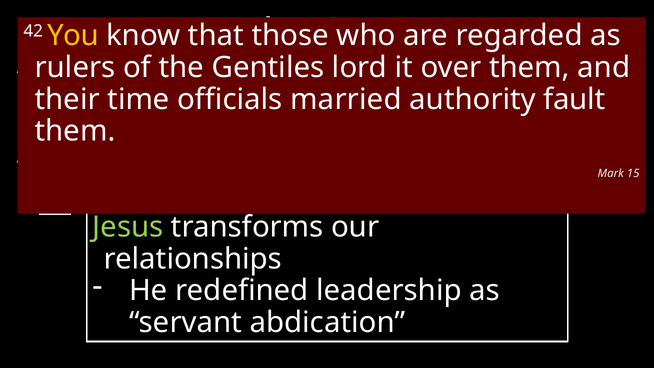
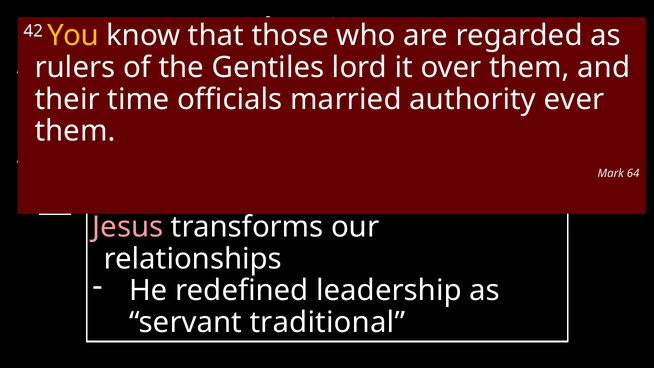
fault: fault -> ever (574, 99)
15: 15 -> 64 (633, 173)
Jesus colour: light green -> pink (128, 227)
abdication: abdication -> traditional (327, 322)
